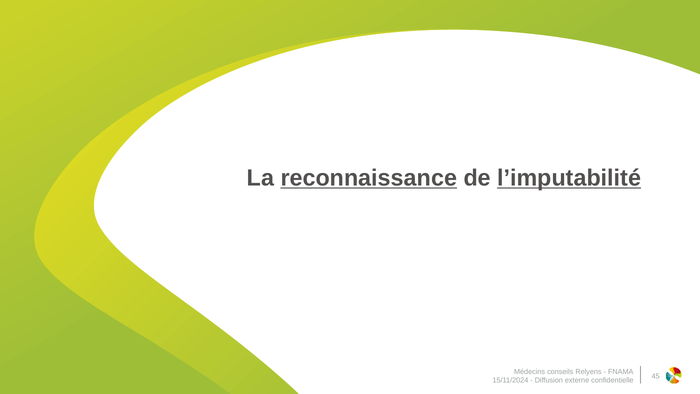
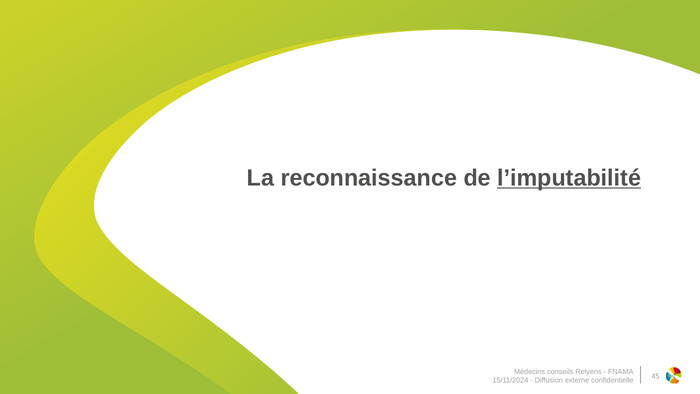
reconnaissance underline: present -> none (369, 178)
